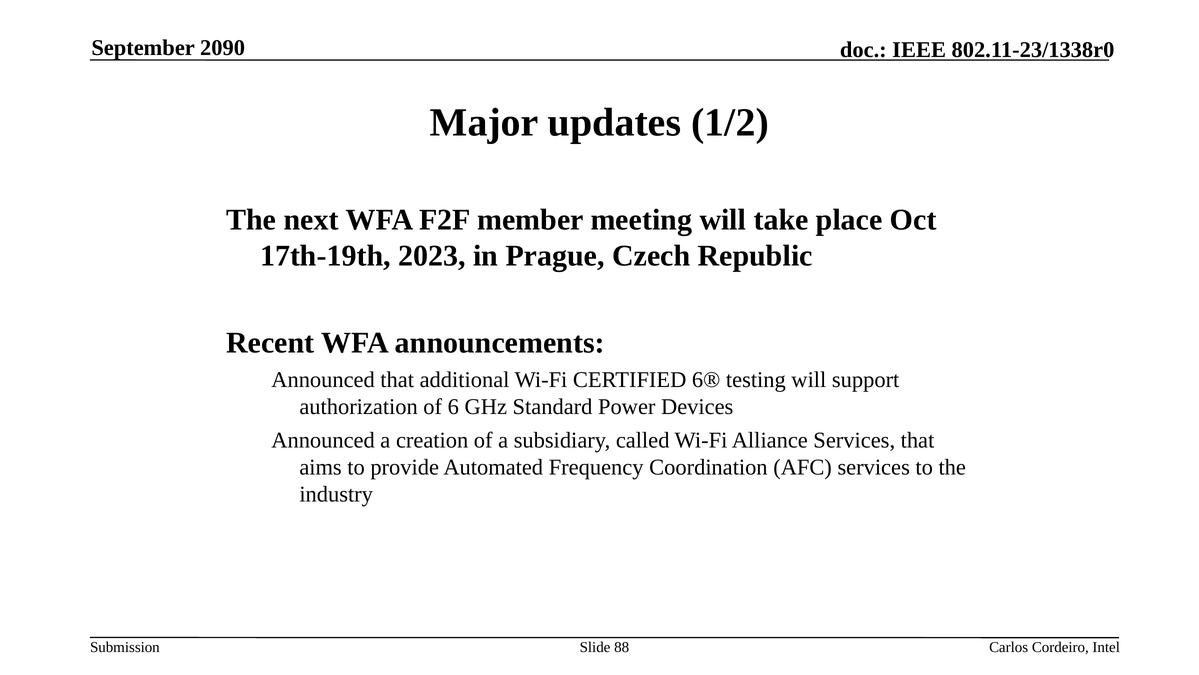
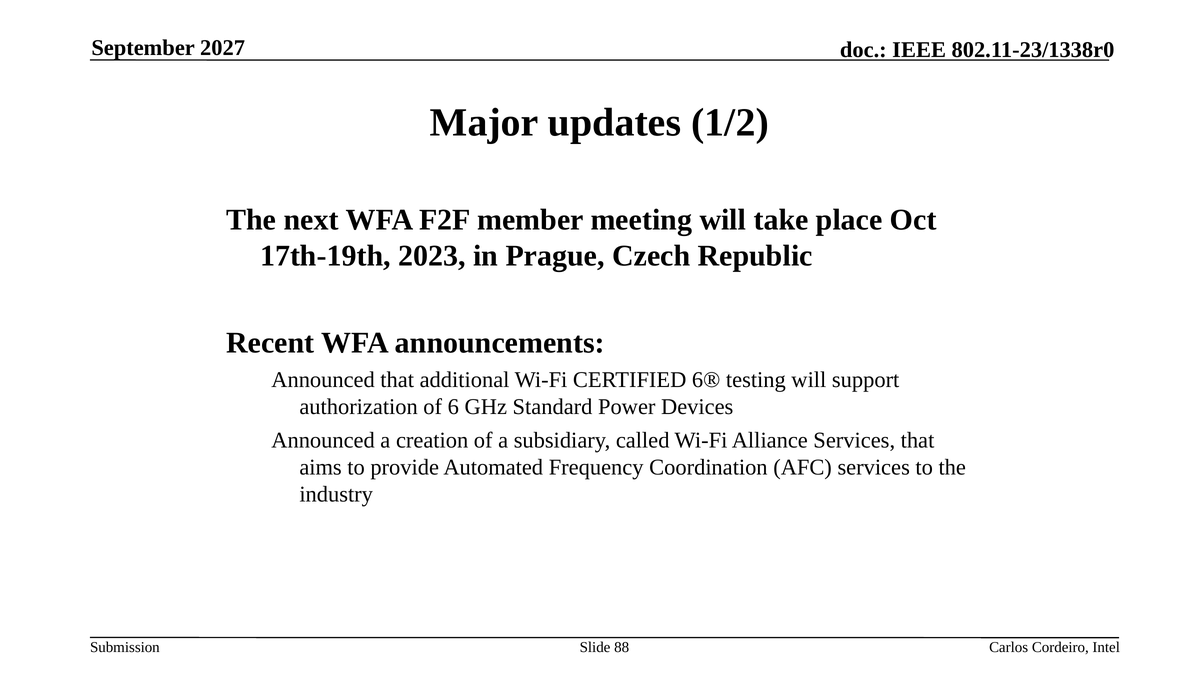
2090: 2090 -> 2027 (223, 48)
